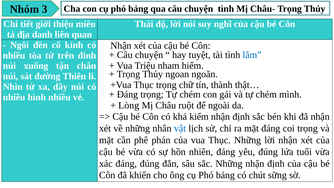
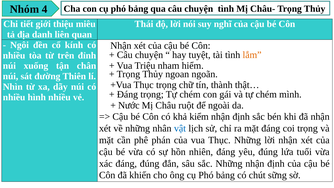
3: 3 -> 4 (45, 9)
lắm colour: blue -> orange (252, 55)
Lòng: Lòng -> Nước (129, 105)
